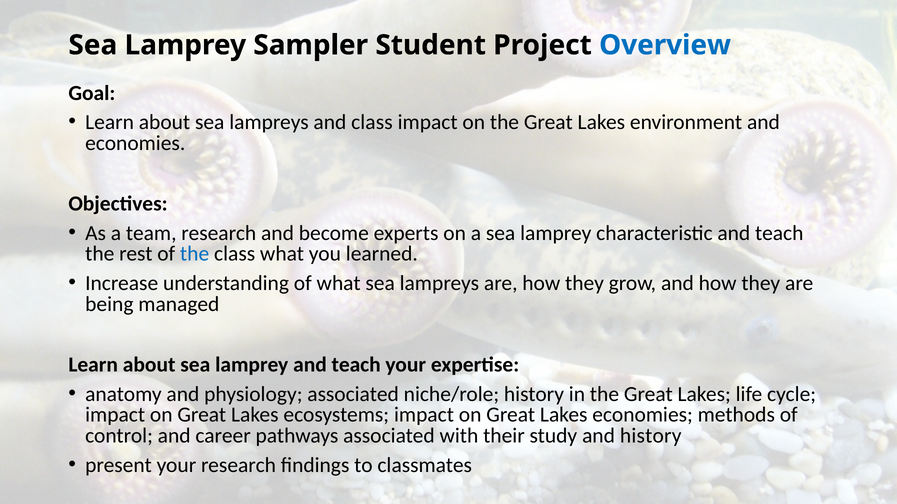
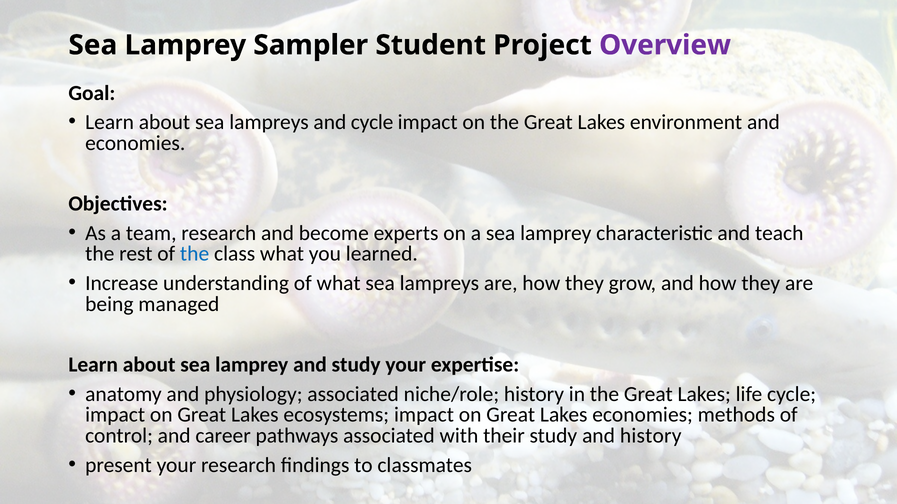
Overview colour: blue -> purple (665, 45)
and class: class -> cycle (372, 122)
lamprey and teach: teach -> study (356, 365)
